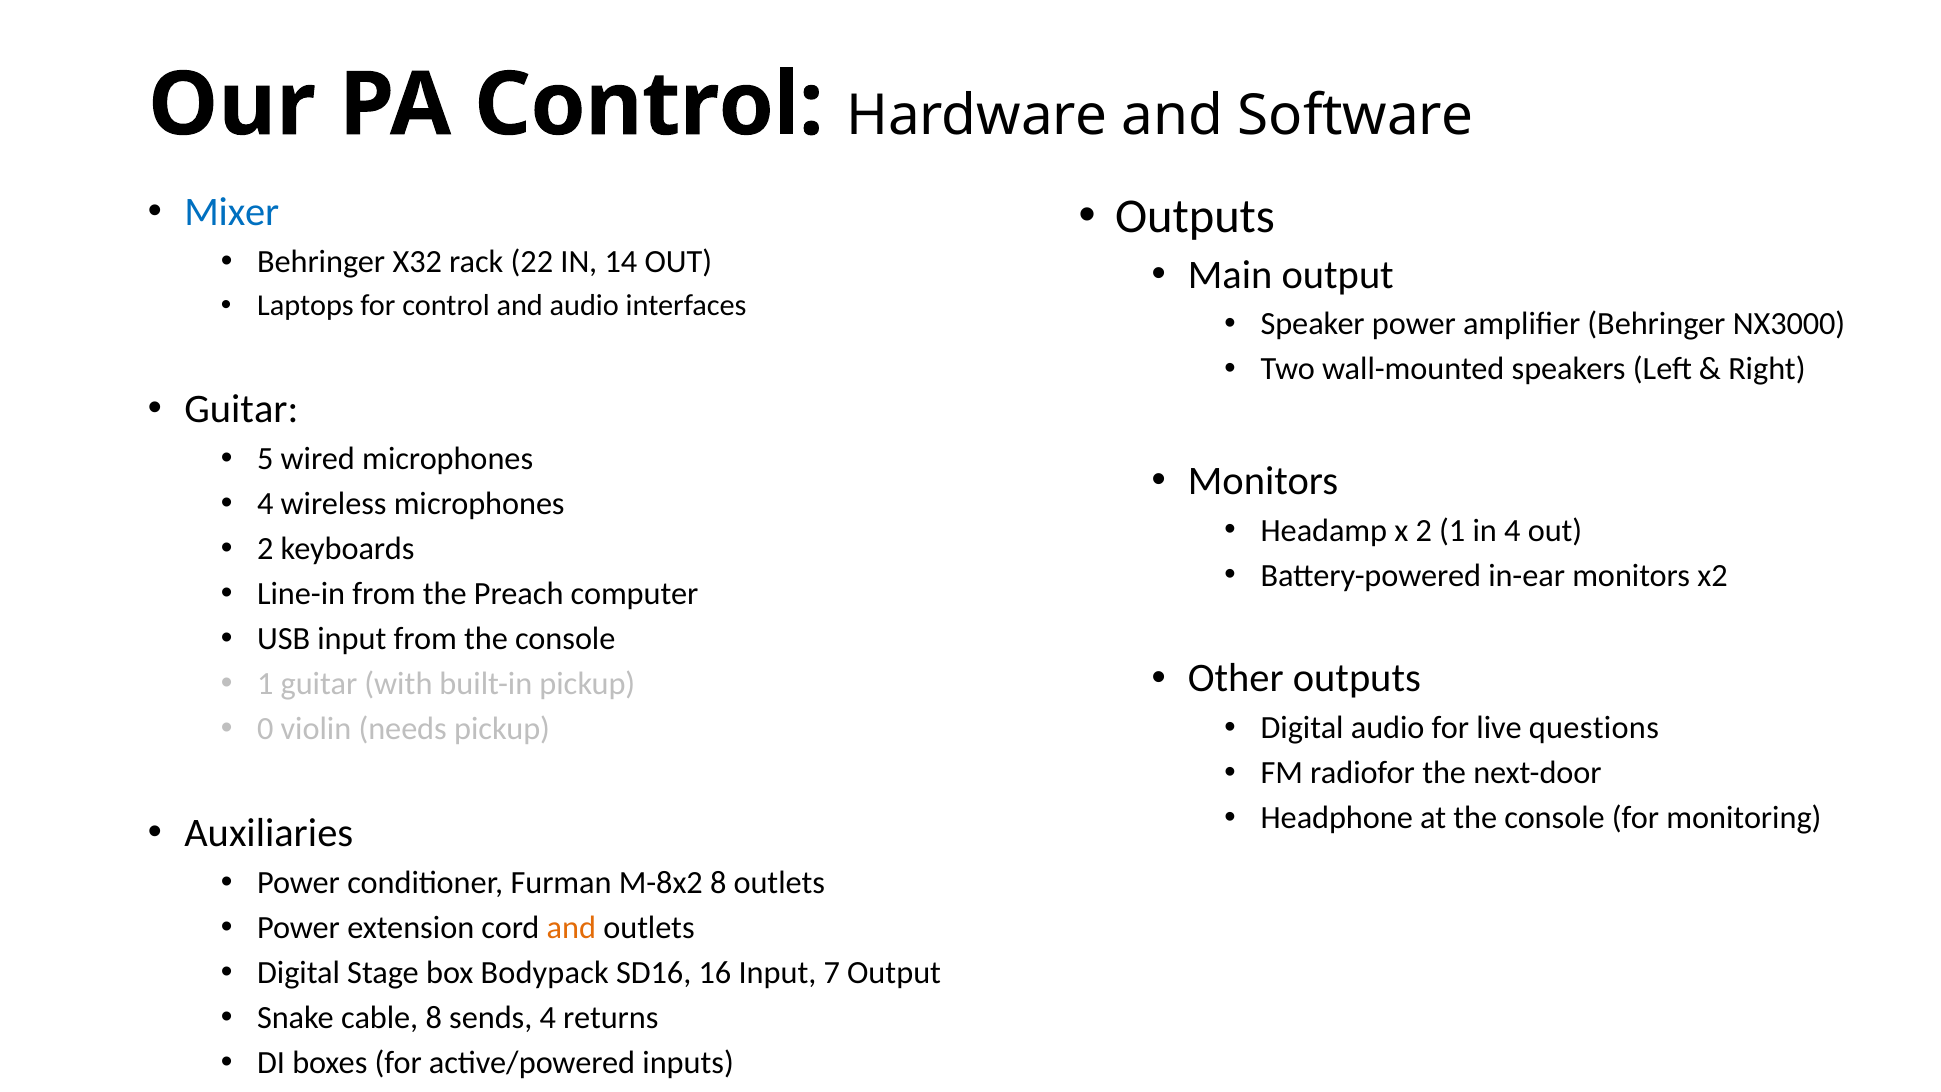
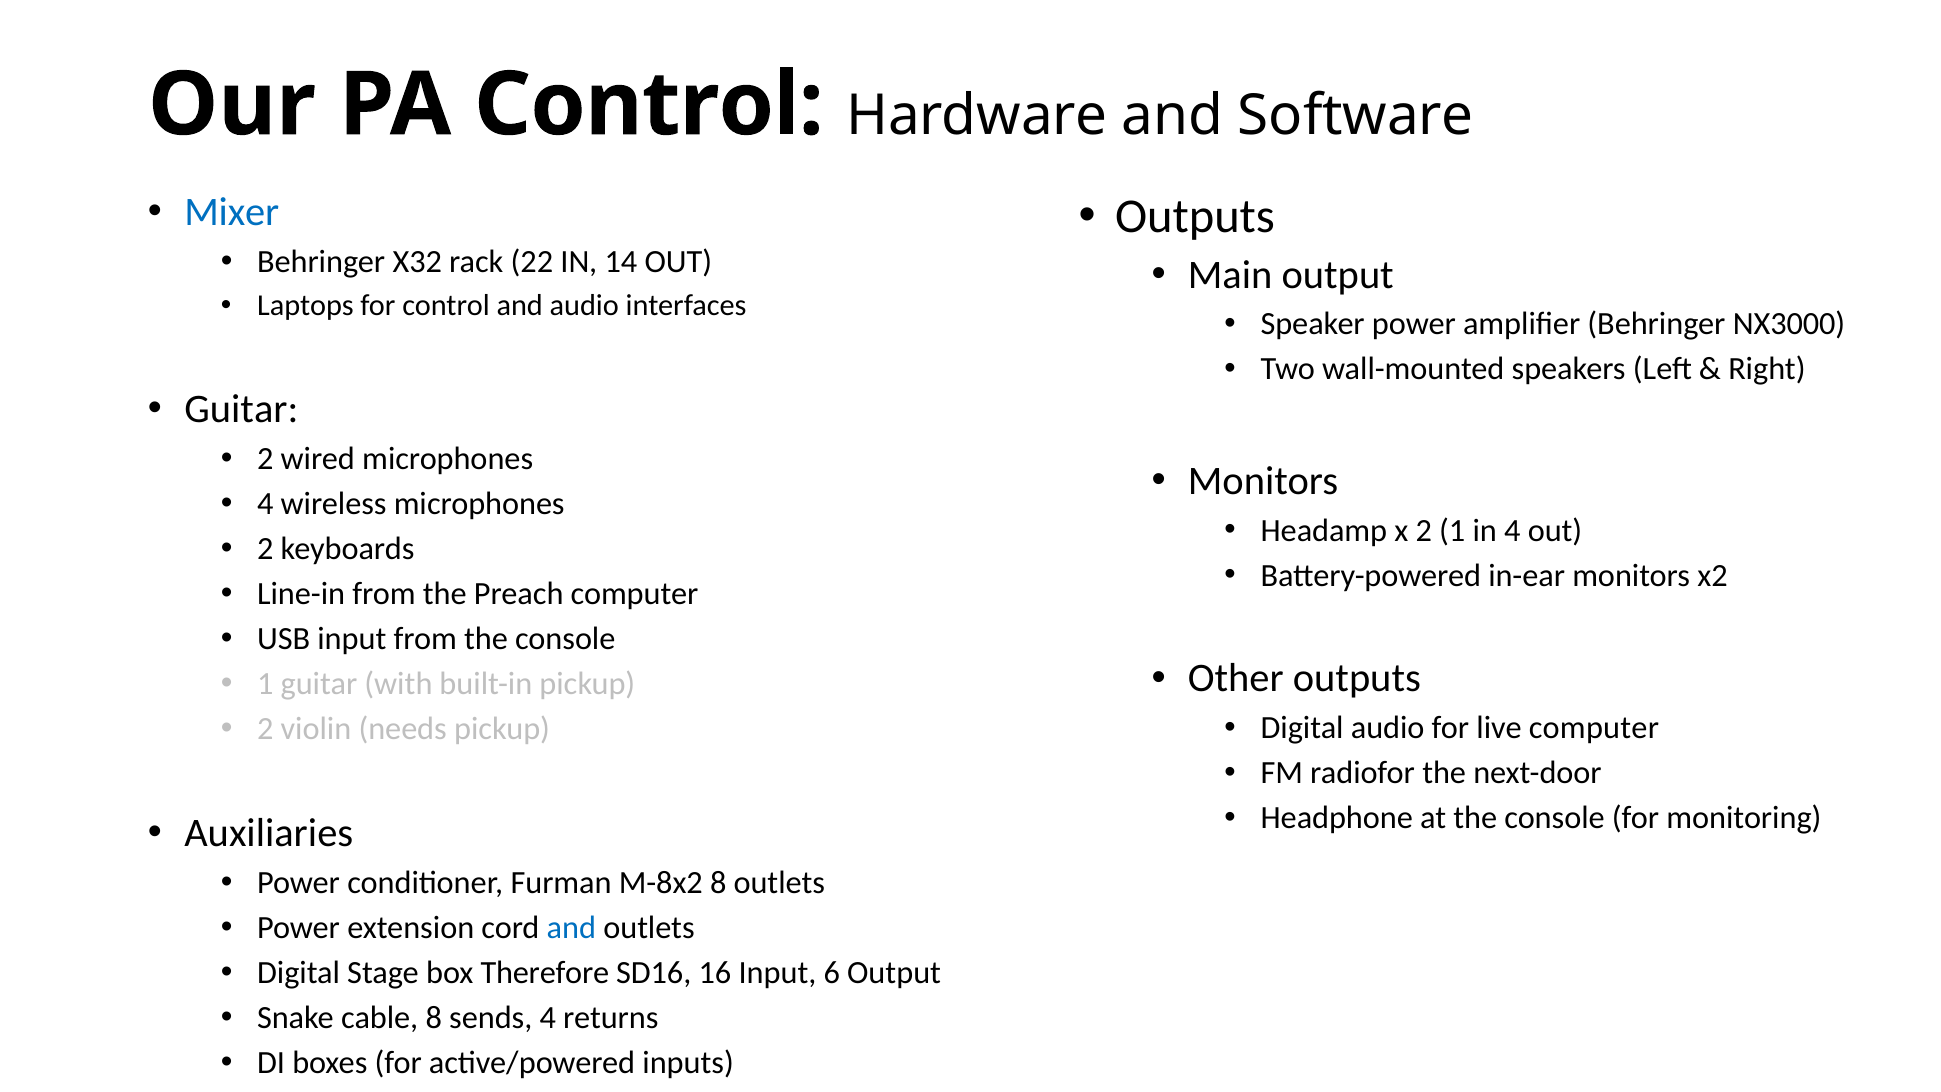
5: 5 -> 2 (265, 458)
live questions: questions -> computer (1594, 728)
0: 0 -> 2 (265, 728)
and colour: orange -> blue (571, 927)
Bodypack: Bodypack -> Therefore (545, 972)
7: 7 -> 6 (832, 972)
